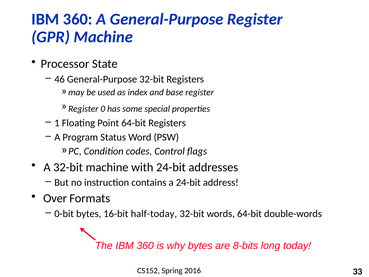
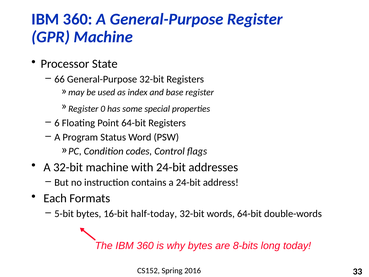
46: 46 -> 66 (60, 79)
1: 1 -> 6 (57, 123)
Over: Over -> Each (55, 198)
0-bit: 0-bit -> 5-bit (64, 213)
